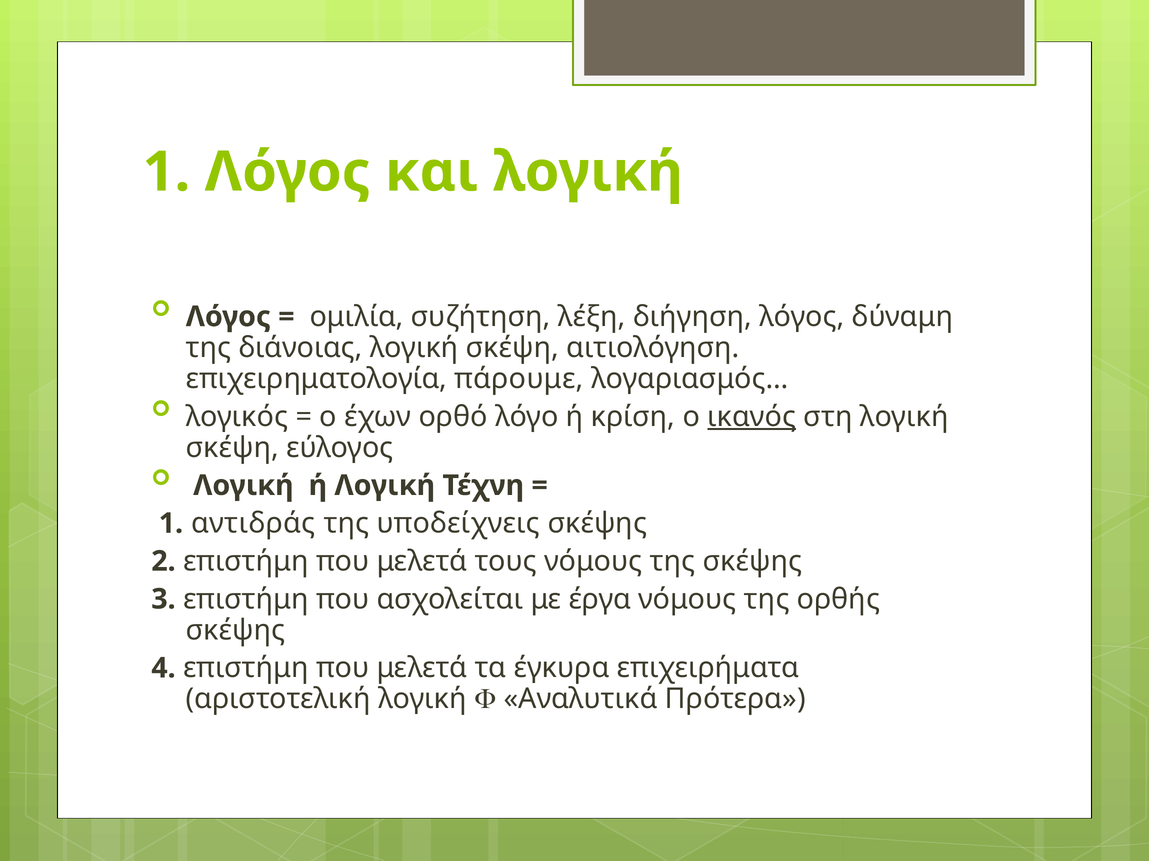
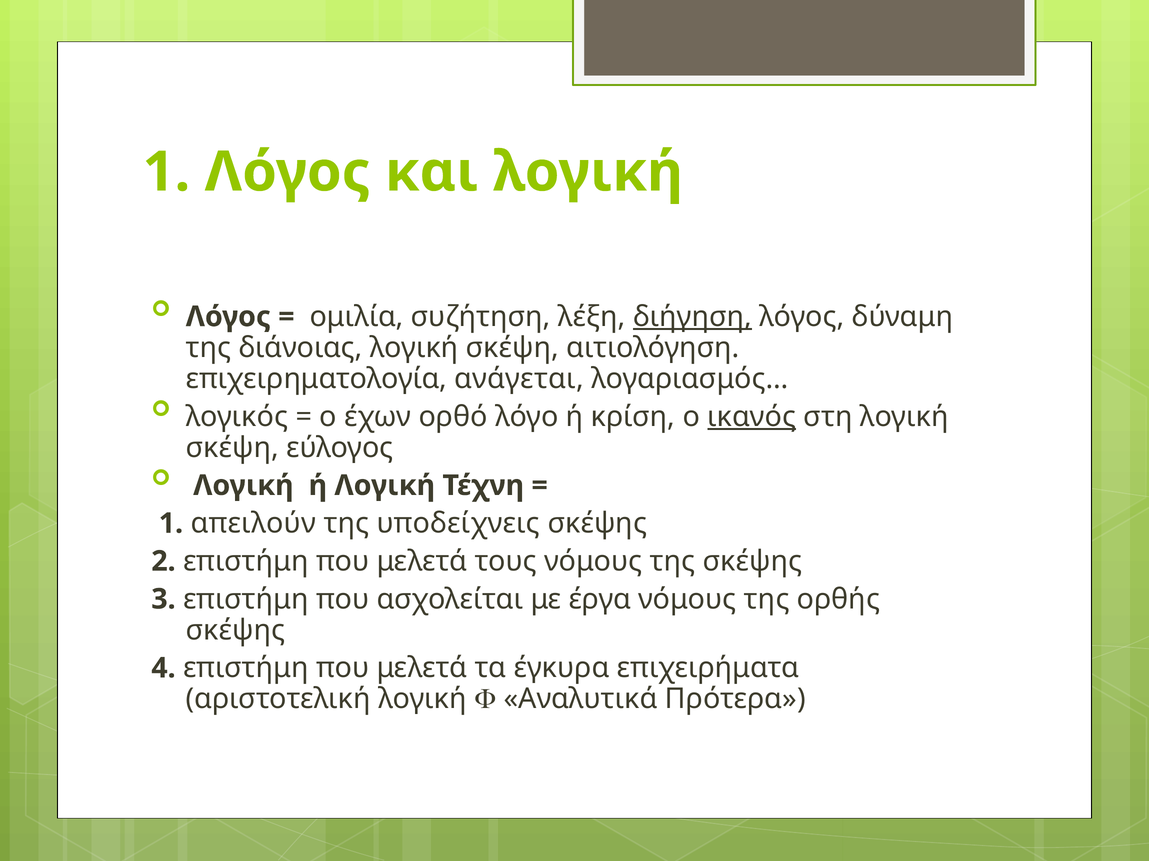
διήγηση underline: none -> present (692, 317)
πάρουμε: πάρουμε -> ανάγεται (519, 379)
αντιδράς: αντιδράς -> απειλούν (253, 524)
